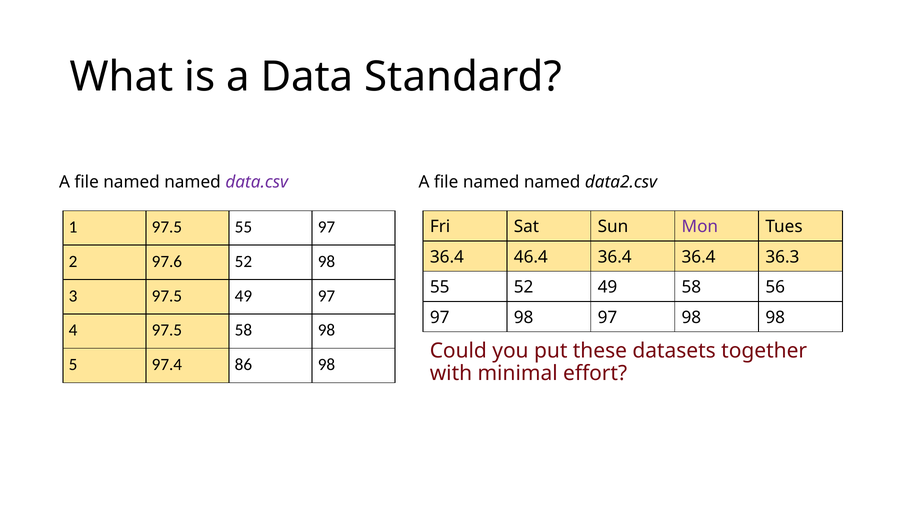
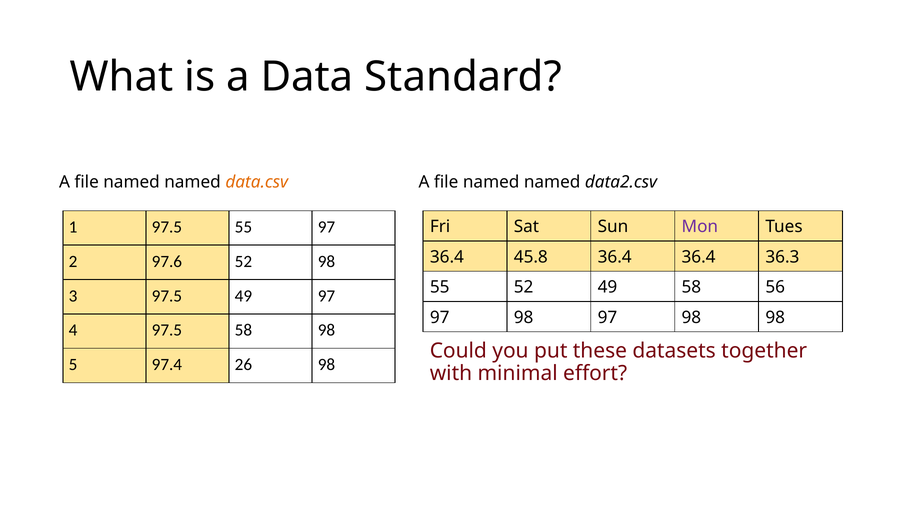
data.csv colour: purple -> orange (257, 182)
46.4: 46.4 -> 45.8 (531, 257)
86: 86 -> 26 (243, 365)
